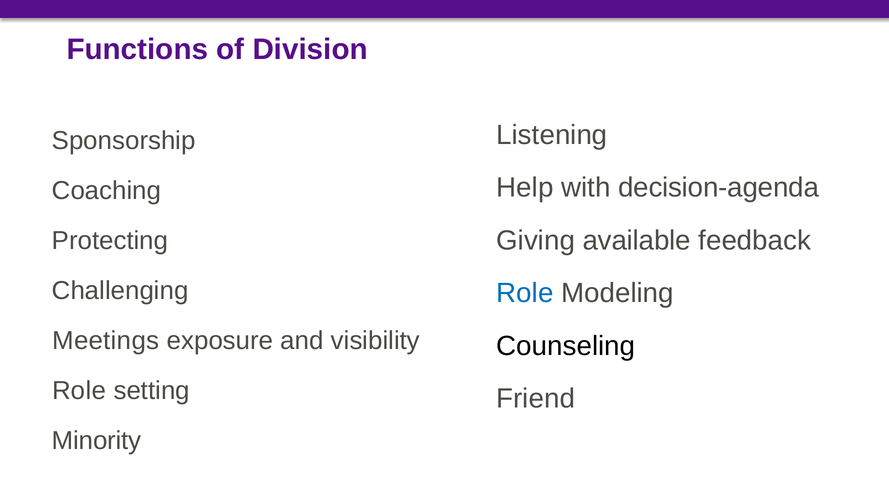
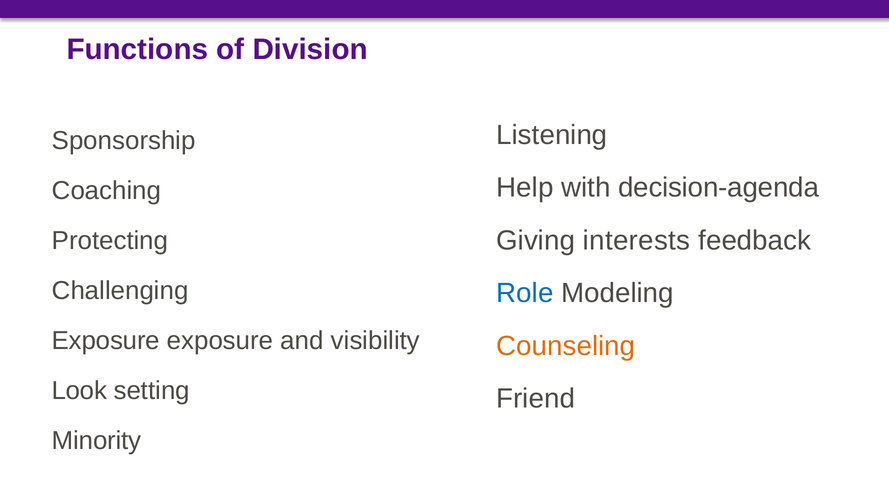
available: available -> interests (637, 240)
Meetings: Meetings -> Exposure (106, 341)
Counseling colour: black -> orange (566, 346)
Role: Role -> Look (79, 391)
